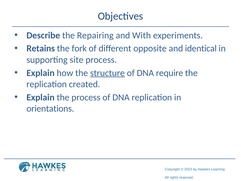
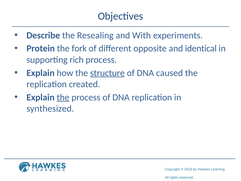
Repairing: Repairing -> Resealing (95, 35)
Retains: Retains -> Protein (41, 48)
site: site -> rich (77, 60)
require: require -> caused (169, 73)
the underline: none -> present (63, 97)
orientations: orientations -> synthesized (50, 108)
